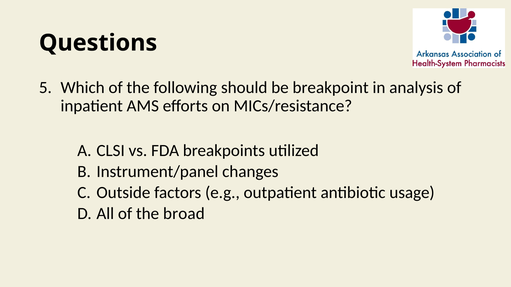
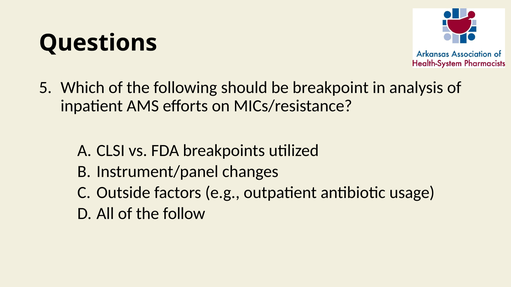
broad: broad -> follow (184, 214)
